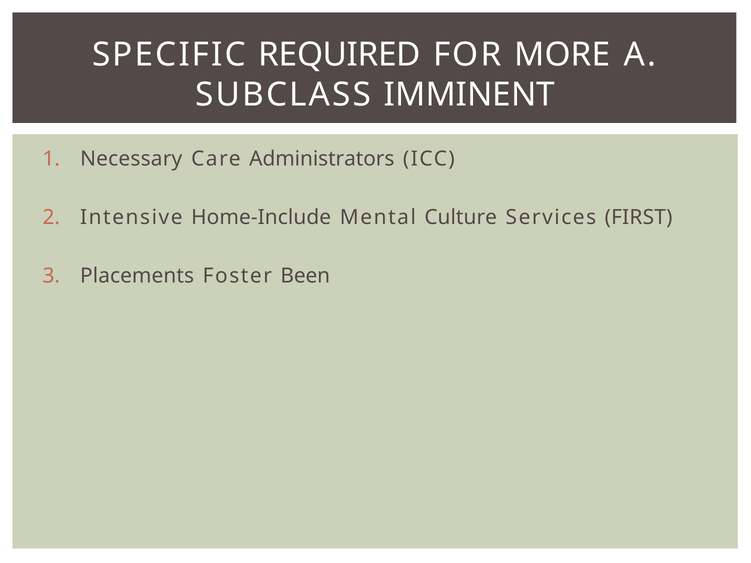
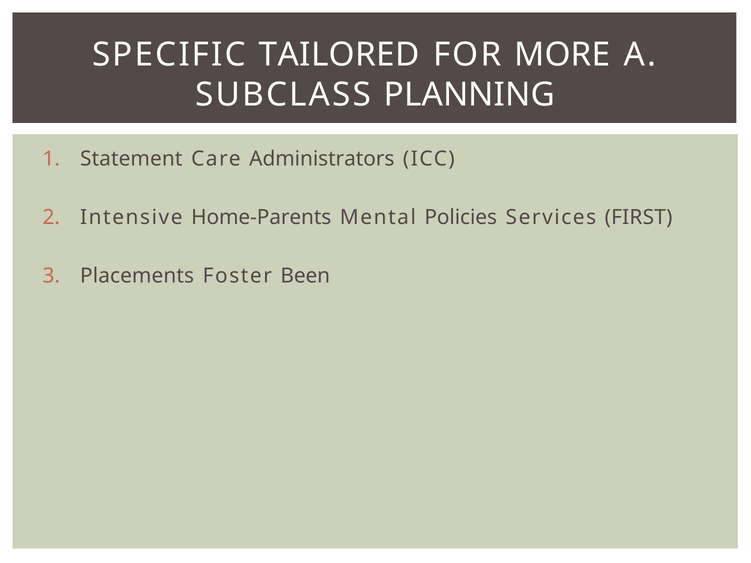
REQUIRED: REQUIRED -> TAILORED (339, 55)
IMMINENT: IMMINENT -> PLANNING (469, 95)
Necessary: Necessary -> Statement (131, 159)
Home-Include: Home-Include -> Home-Parents (261, 217)
Culture: Culture -> Policies (461, 217)
